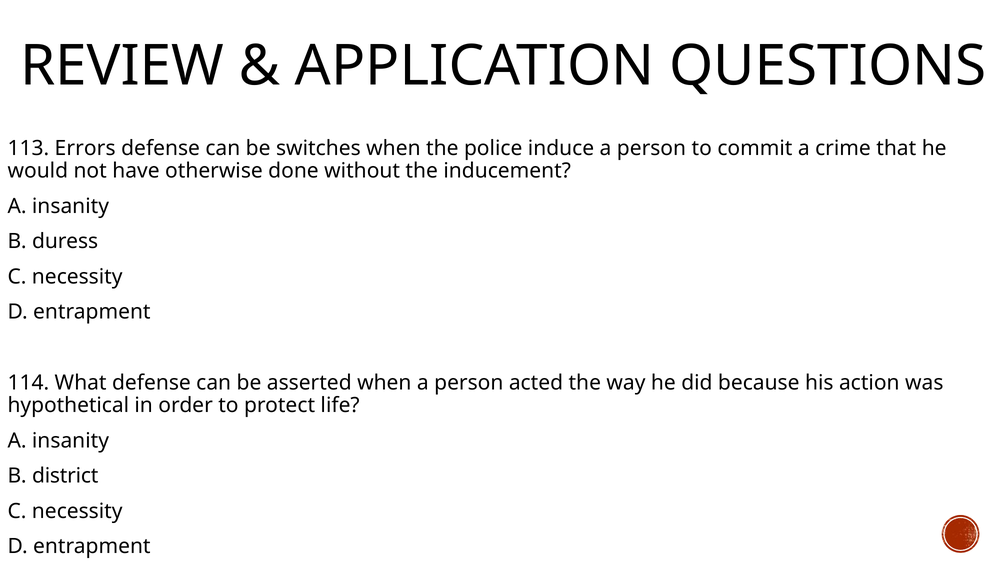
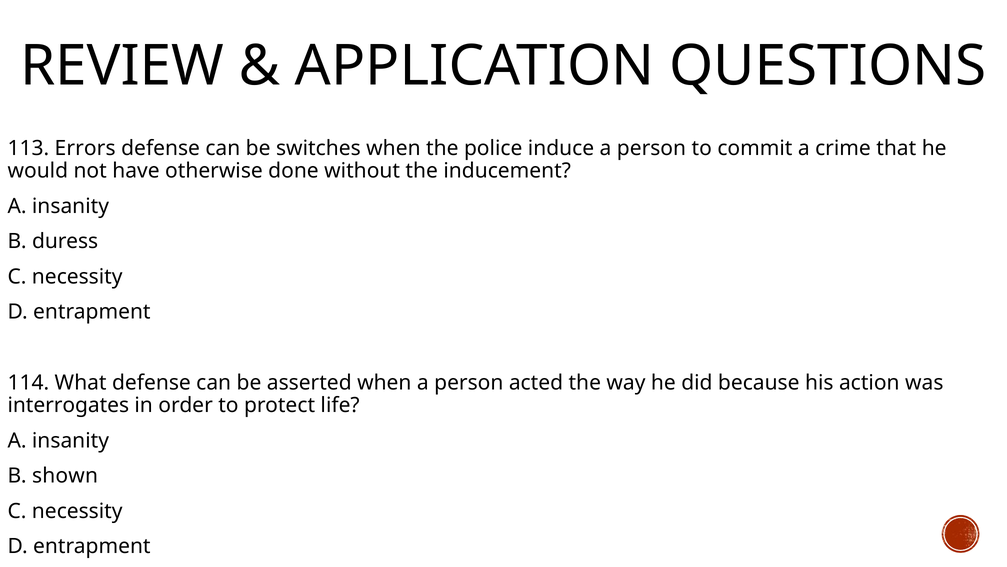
hypothetical: hypothetical -> interrogates (68, 405)
district: district -> shown (65, 475)
